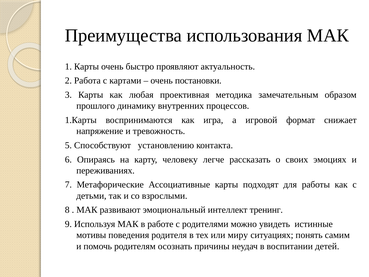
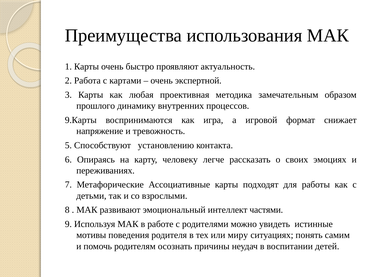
постановки: постановки -> экспертной (198, 81)
1.Карты: 1.Карты -> 9.Карты (81, 120)
тренинг: тренинг -> частями (266, 210)
